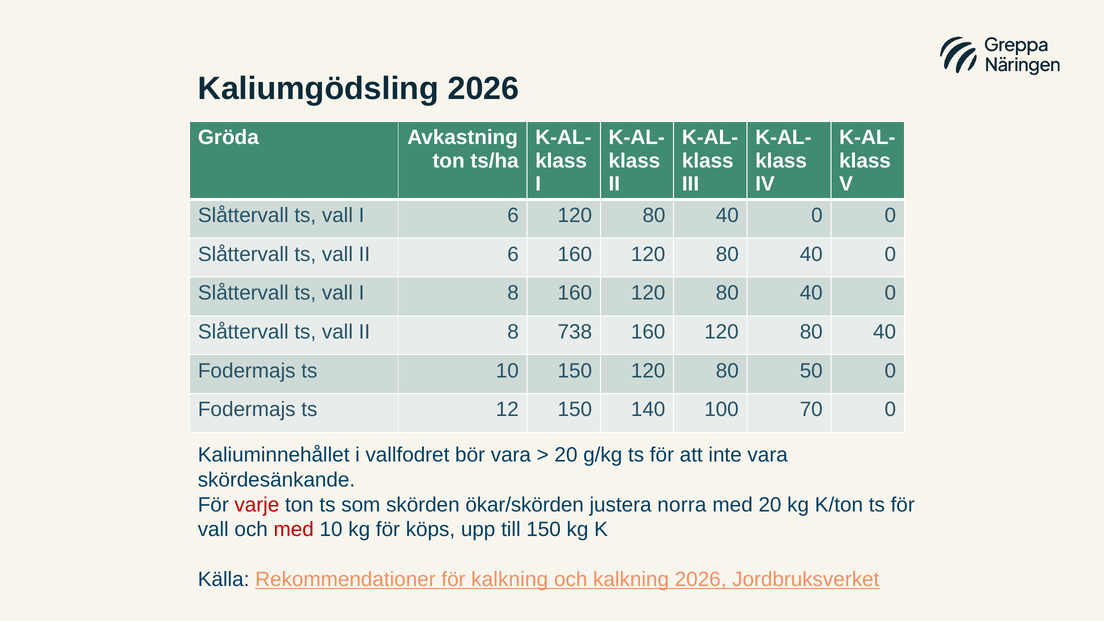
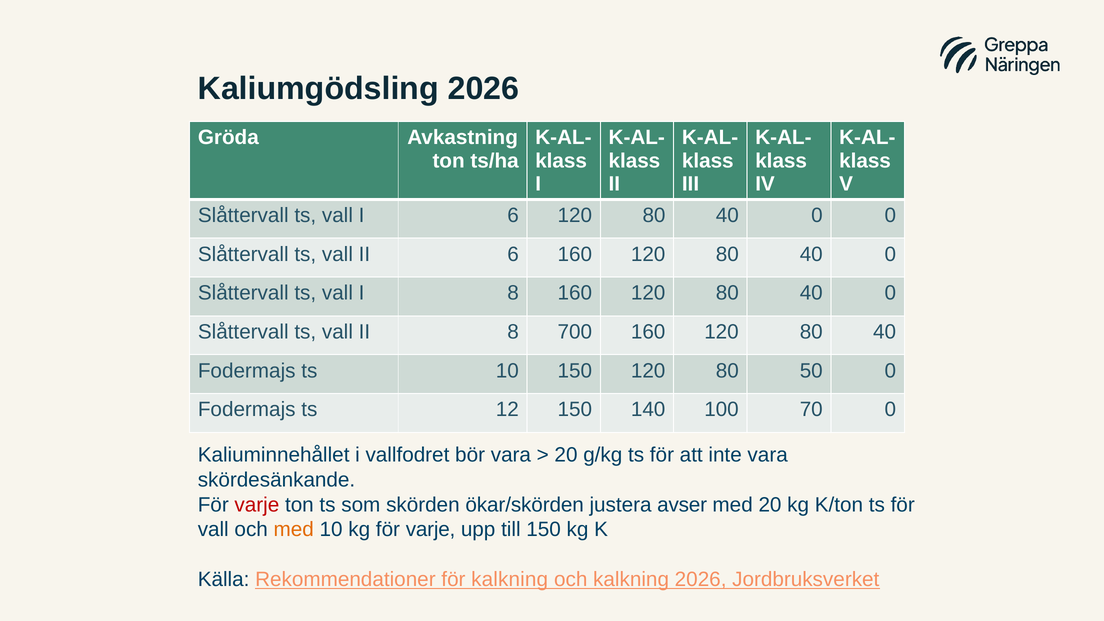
738: 738 -> 700 (575, 332)
norra: norra -> avser (682, 505)
med colour: red -> orange (294, 530)
kg för köps: köps -> varje (431, 530)
